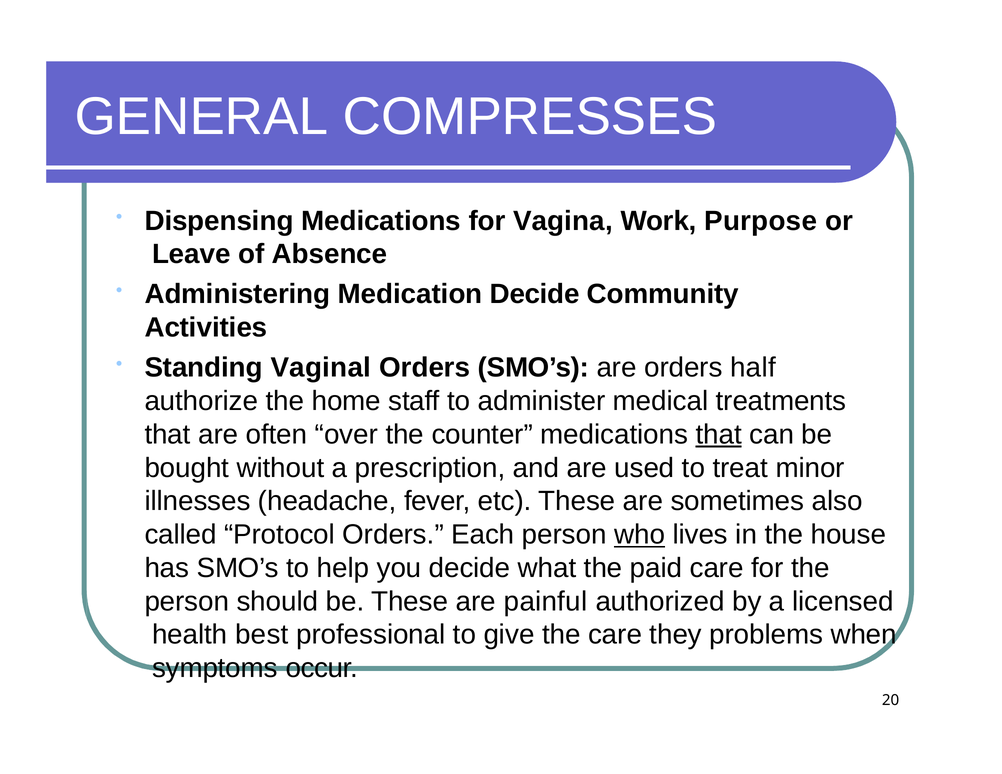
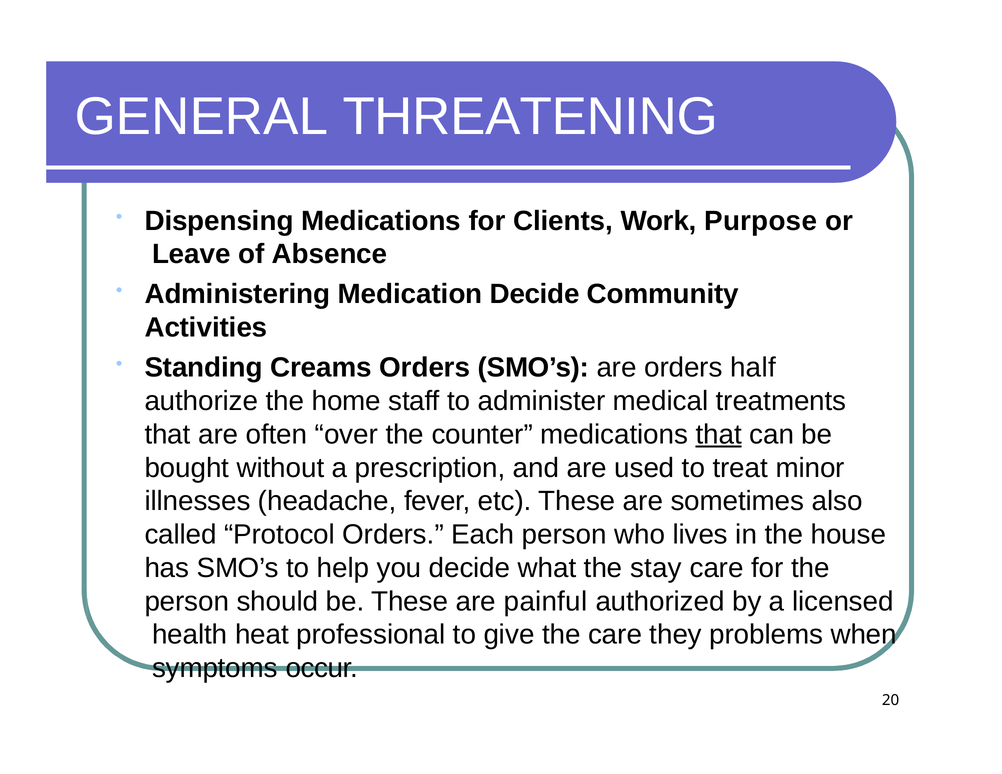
COMPRESSES: COMPRESSES -> THREATENING (530, 117)
Vagina: Vagina -> Clients (563, 221)
Vaginal: Vaginal -> Creams (321, 368)
who underline: present -> none (640, 535)
paid: paid -> stay (656, 568)
best: best -> heat (262, 635)
